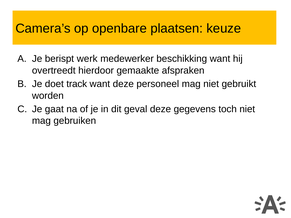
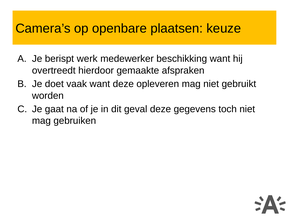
track: track -> vaak (77, 84)
personeel: personeel -> opleveren (158, 84)
